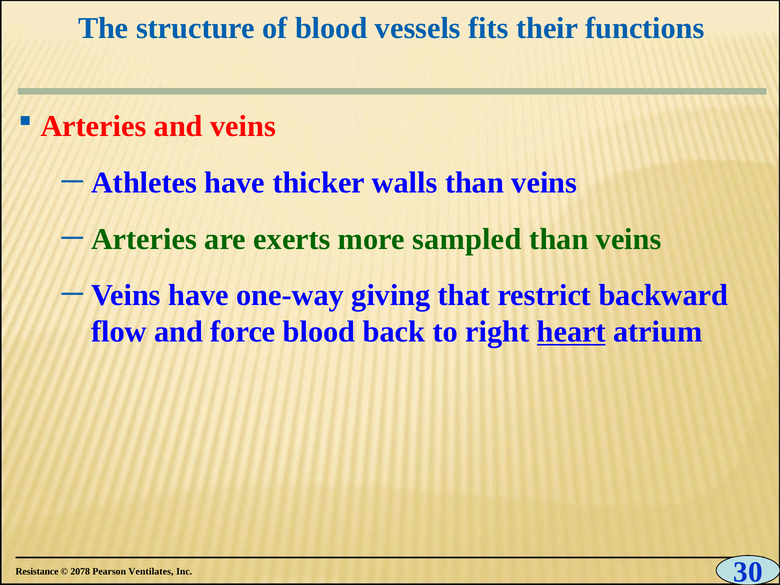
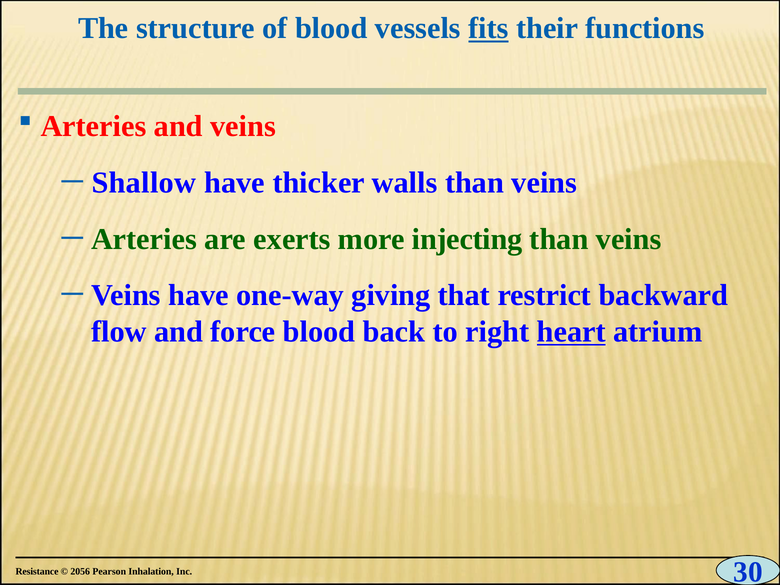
fits underline: none -> present (488, 28)
Athletes: Athletes -> Shallow (144, 183)
sampled: sampled -> injecting (467, 239)
2078: 2078 -> 2056 (80, 572)
Ventilates: Ventilates -> Inhalation (151, 572)
